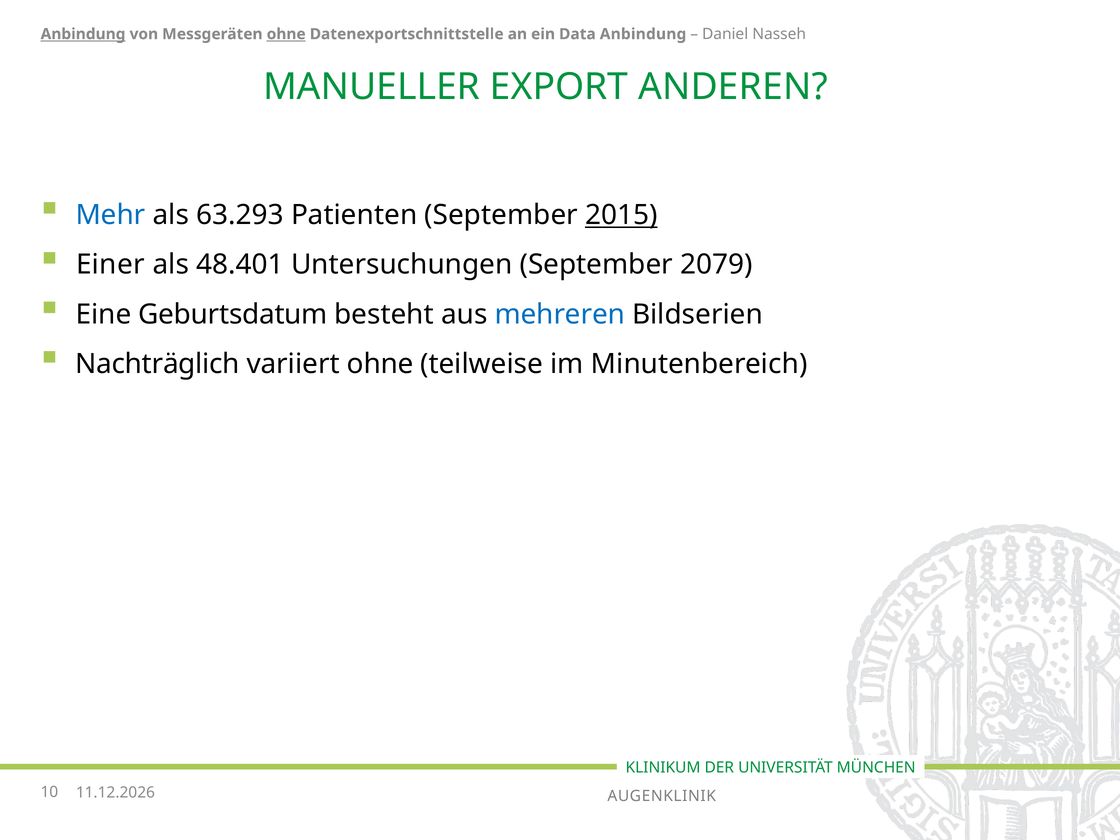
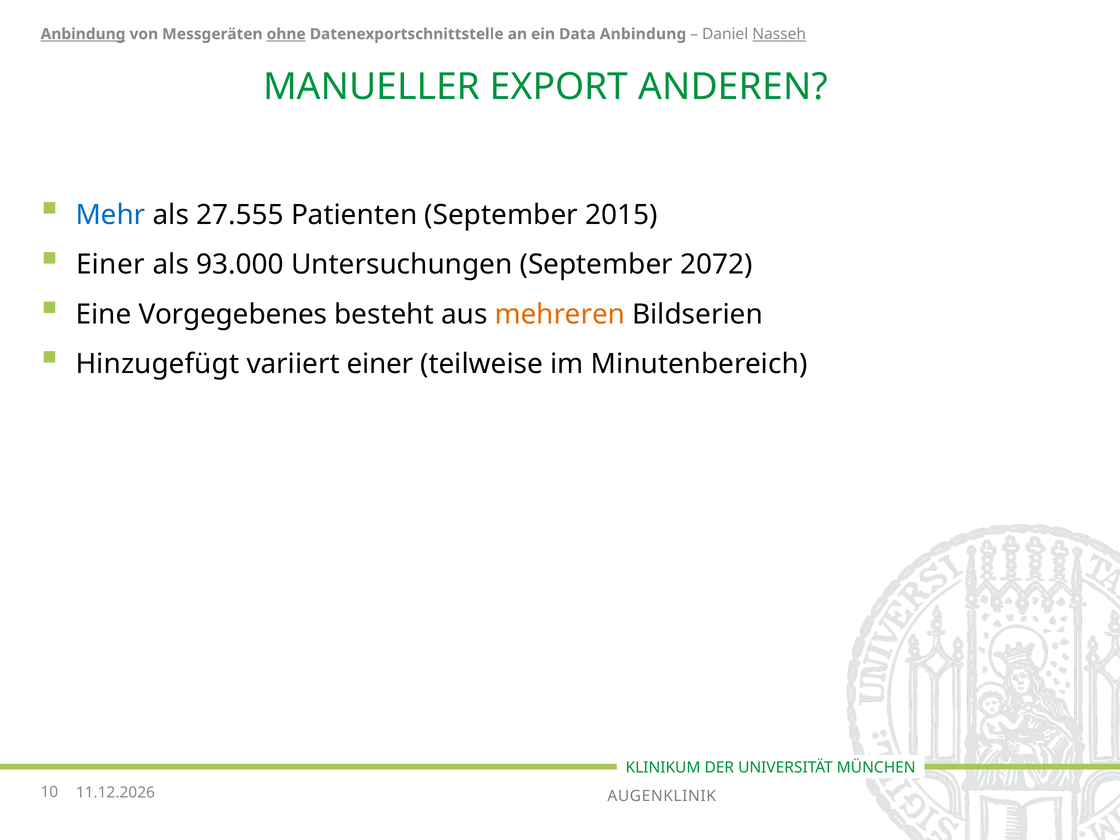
Nasseh underline: none -> present (779, 34)
63.293: 63.293 -> 27.555 (240, 215)
2015 underline: present -> none (621, 215)
48.401: 48.401 -> 93.000 (240, 265)
2079: 2079 -> 2072 (716, 265)
Geburtsdatum: Geburtsdatum -> Vorgegebenes (233, 314)
mehreren colour: blue -> orange (560, 314)
Nachträglich: Nachträglich -> Hinzugefügt (157, 364)
variiert ohne: ohne -> einer (380, 364)
